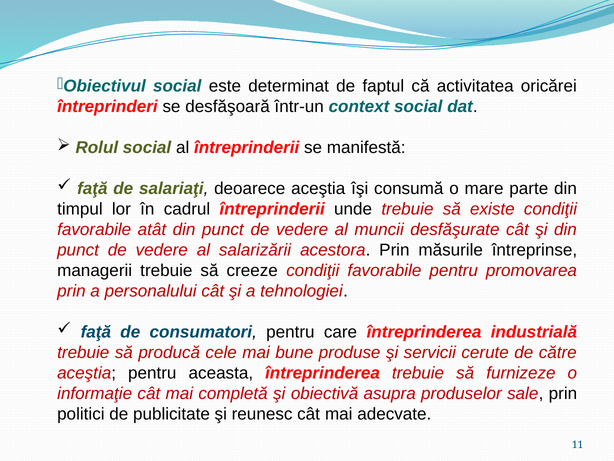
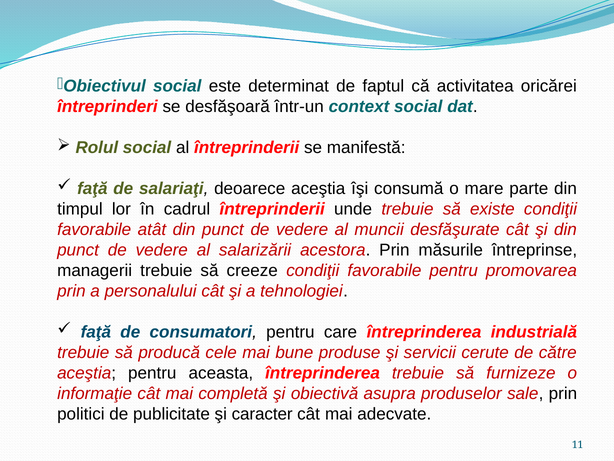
reunesc: reunesc -> caracter (262, 414)
